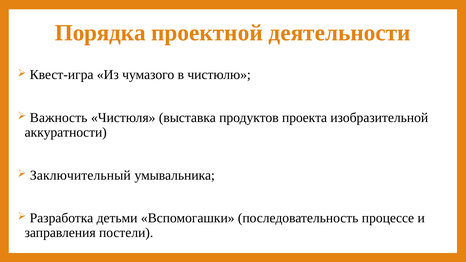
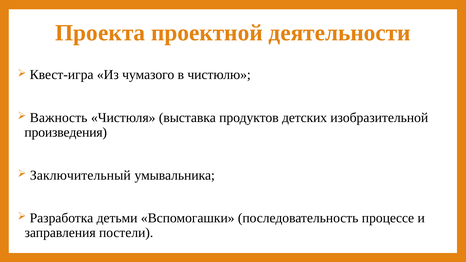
Порядка: Порядка -> Проекта (100, 33)
проекта: проекта -> детских (305, 118)
аккуратности: аккуратности -> произведения (66, 132)
